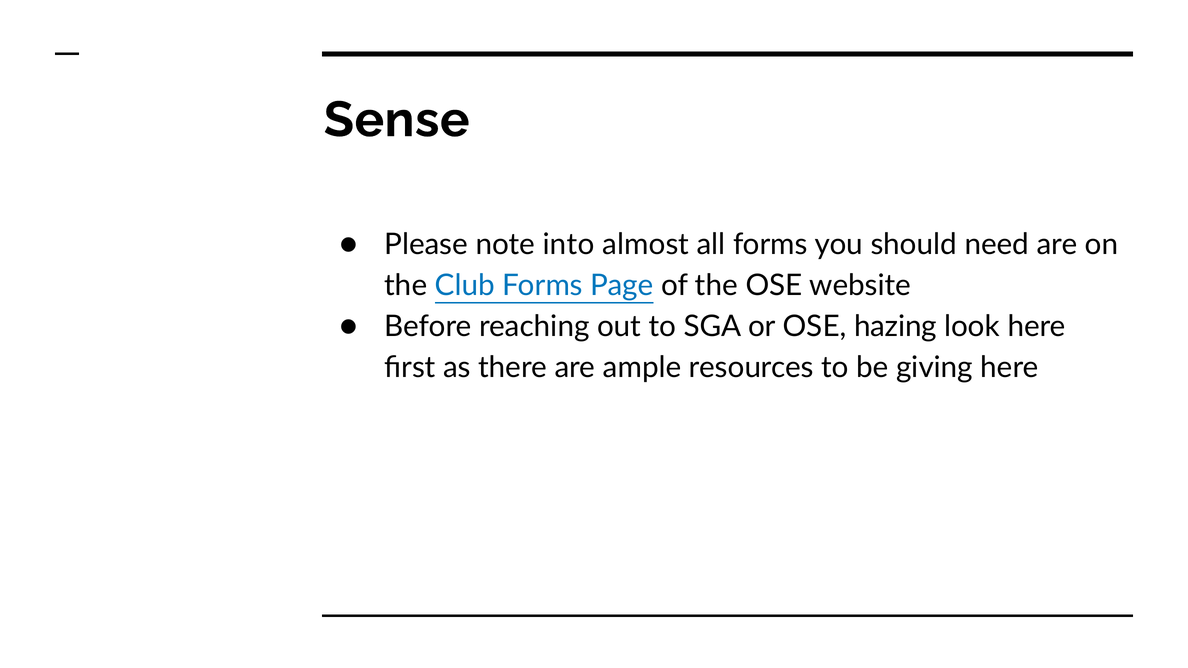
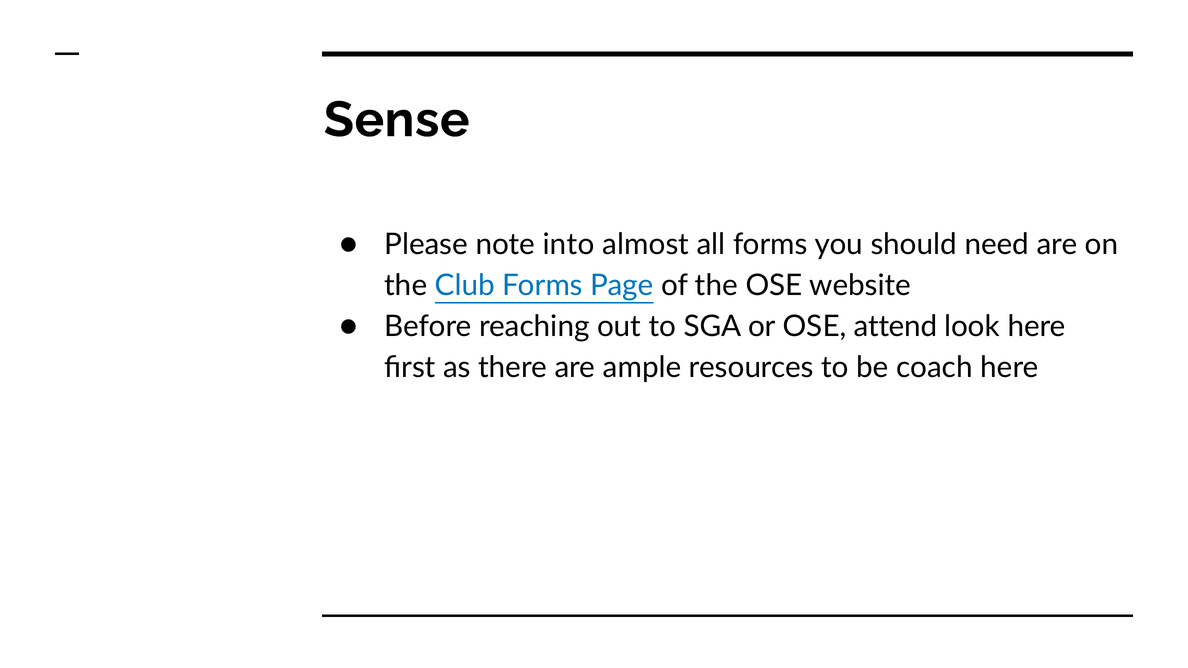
hazing: hazing -> attend (895, 326)
giving: giving -> coach (934, 367)
